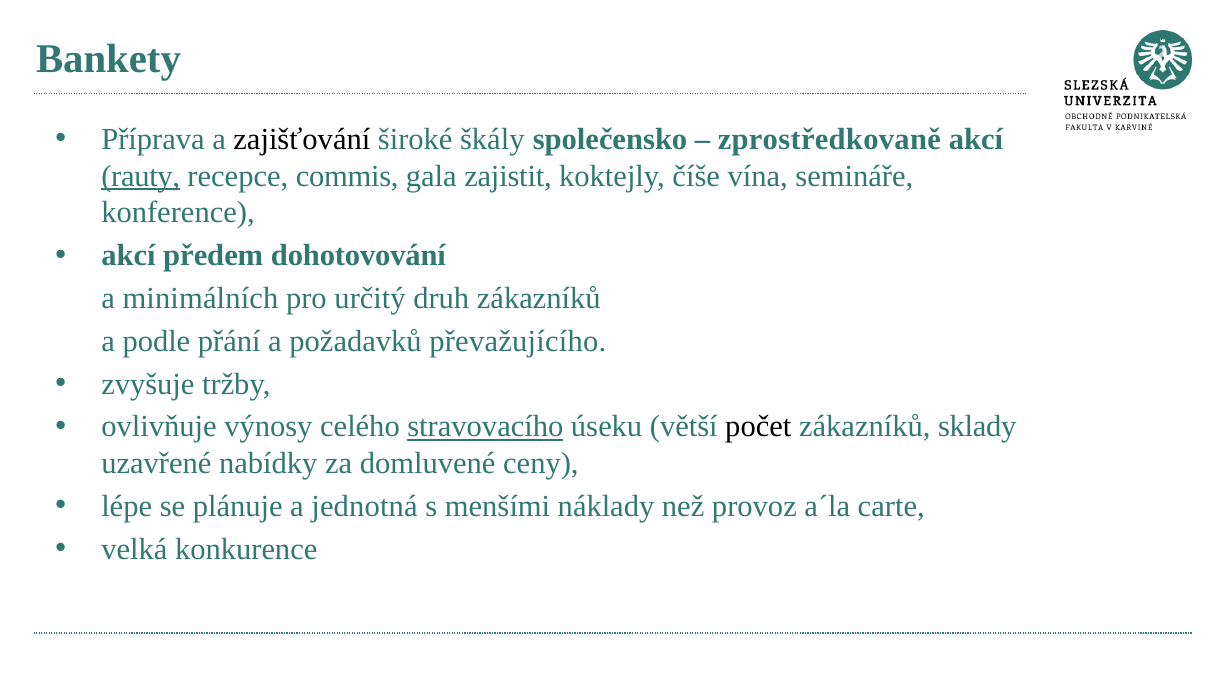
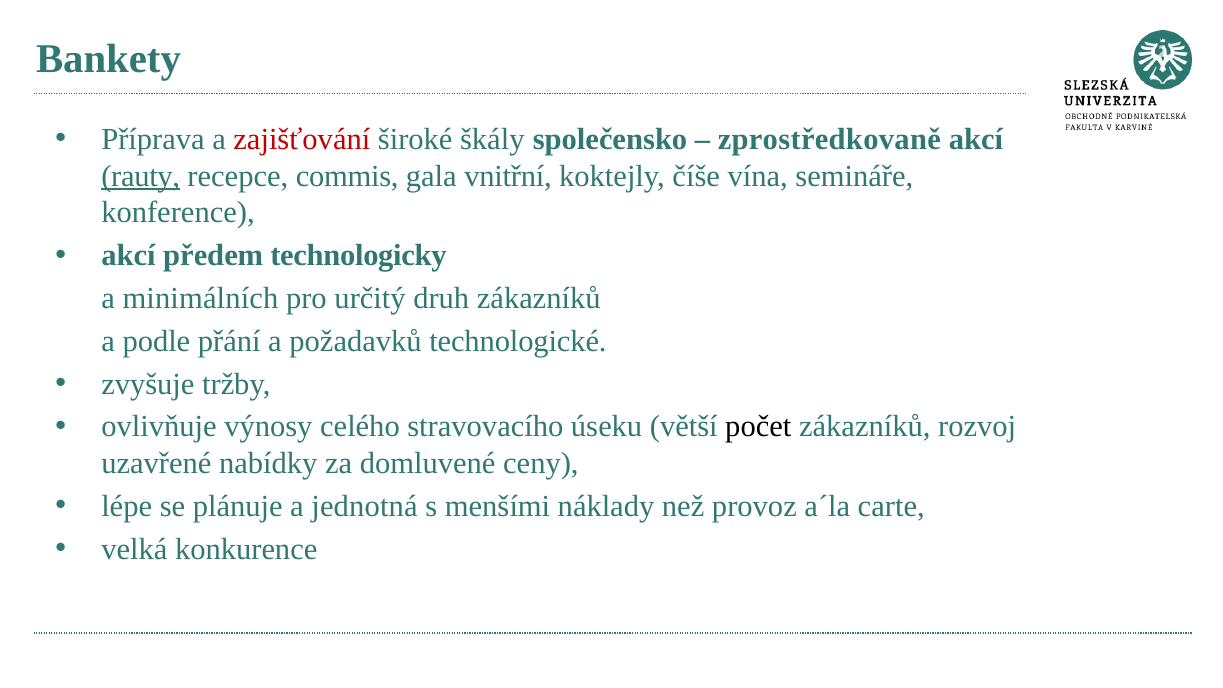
zajišťování colour: black -> red (302, 139)
zajistit: zajistit -> vnitřní (508, 176)
dohotovování: dohotovování -> technologicky (358, 256)
převažujícího: převažujícího -> technologické (518, 341)
stravovacího underline: present -> none (485, 427)
sklady: sklady -> rozvoj (977, 427)
